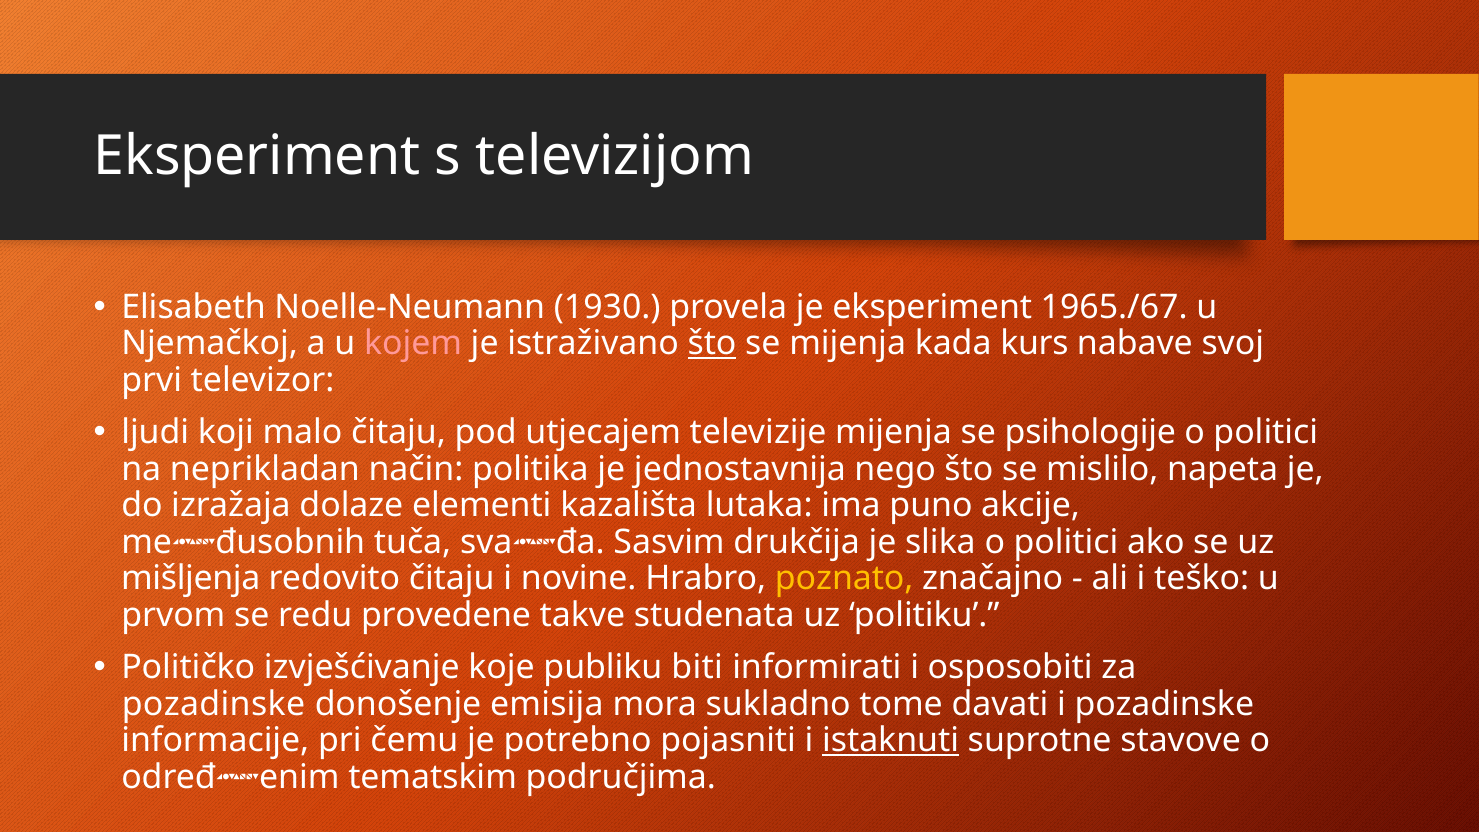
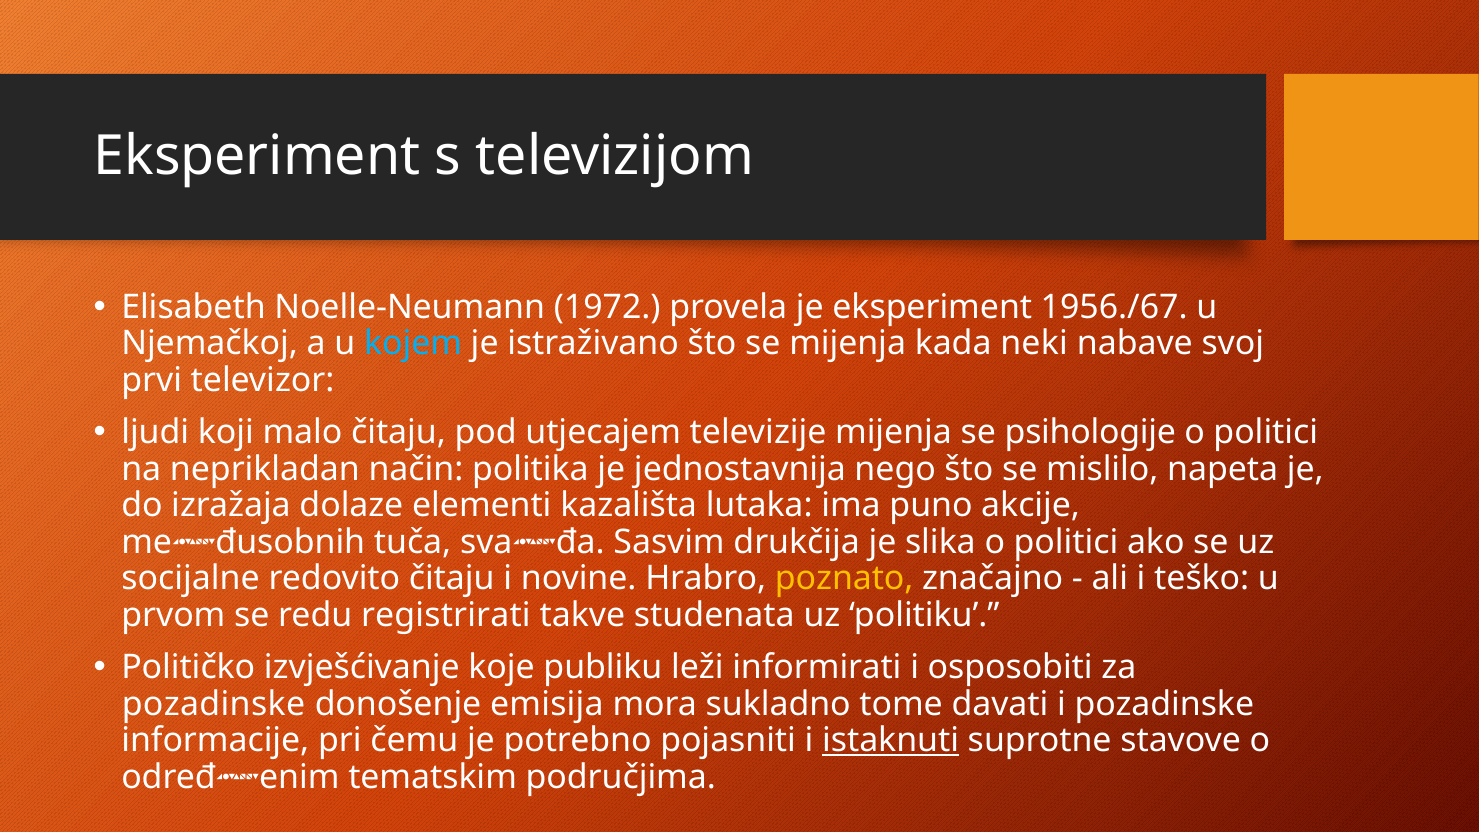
1930: 1930 -> 1972 (607, 307)
1965./67: 1965./67 -> 1956./67 (1114, 307)
kojem colour: pink -> light blue (413, 344)
što underline: present -> none (712, 344)
kurs: kurs -> neki (1034, 344)
mišljenja: mišljenja -> socijalne (191, 579)
provedene: provedene -> registrirati (446, 615)
biti: biti -> leži (697, 667)
